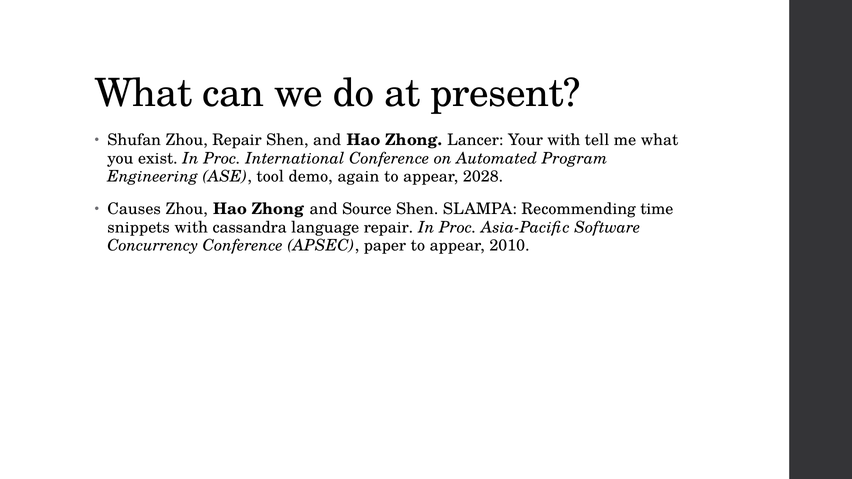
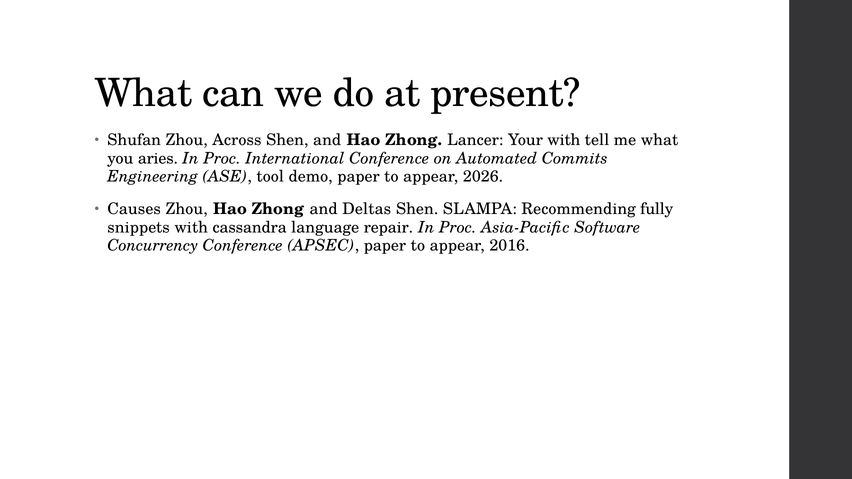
Zhou Repair: Repair -> Across (237, 140)
exist: exist -> aries (158, 159)
Program: Program -> Commits (575, 159)
demo again: again -> paper (358, 177)
2028: 2028 -> 2026 (483, 177)
Source: Source -> Deltas (367, 209)
time: time -> fully (657, 209)
2010: 2010 -> 2016 (509, 246)
